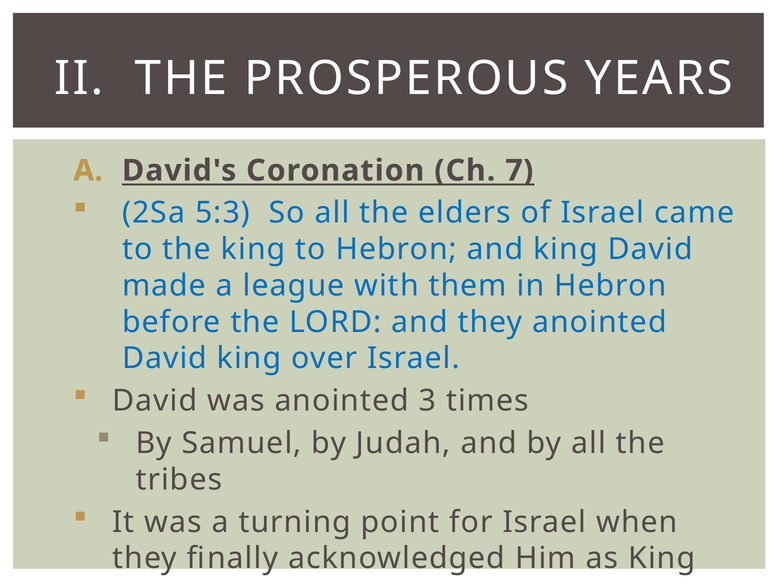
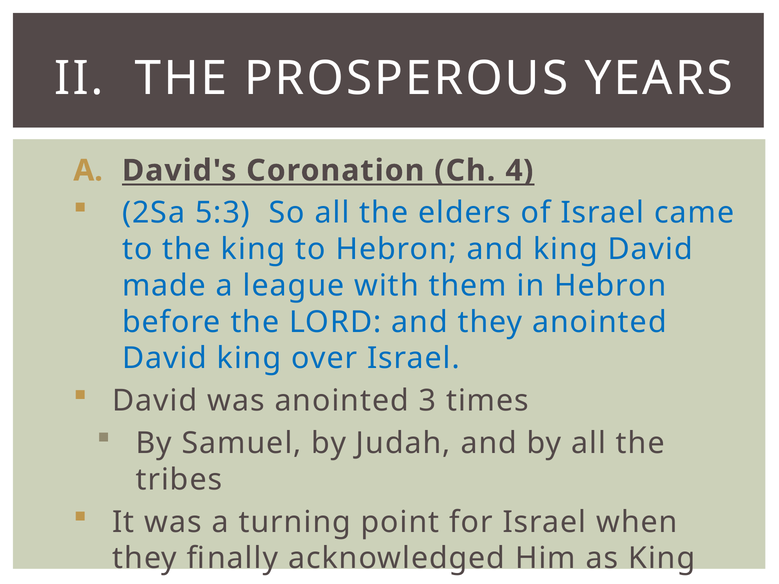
7: 7 -> 4 (519, 171)
